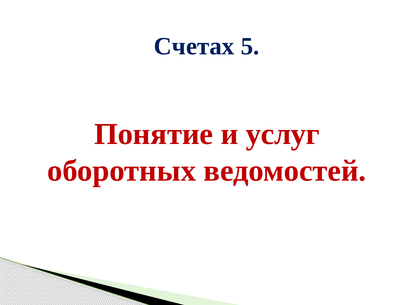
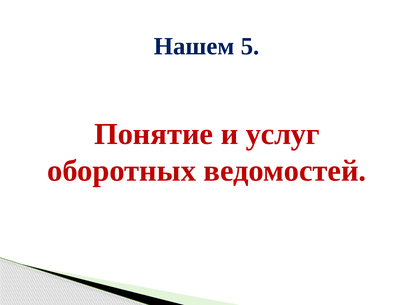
Счетах: Счетах -> Нашем (194, 46)
